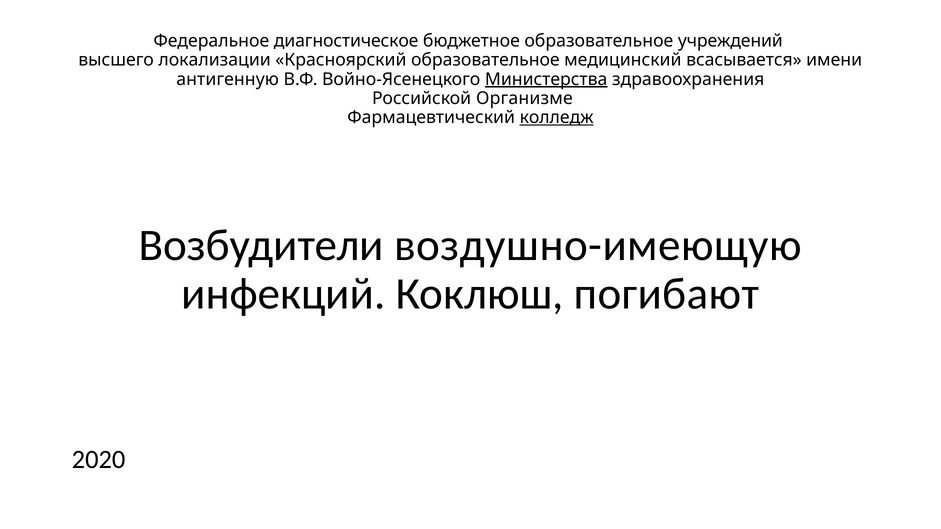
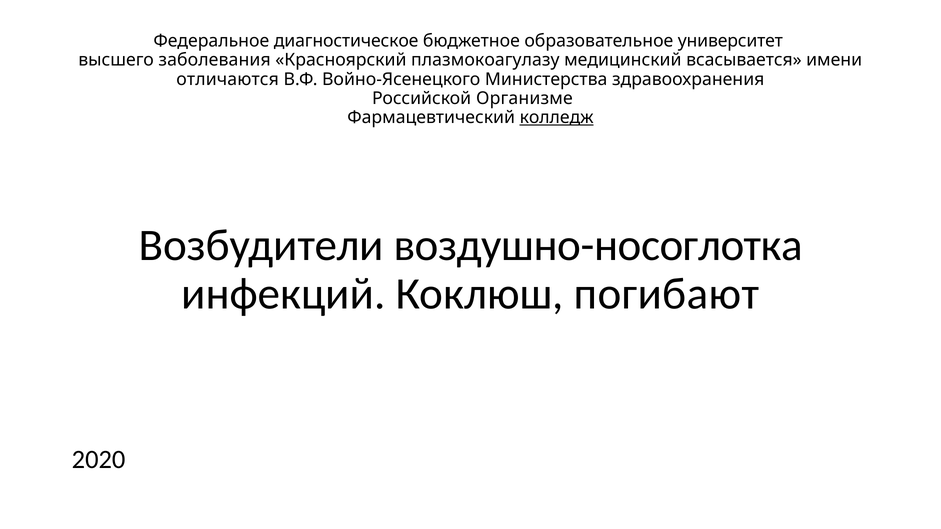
учреждений: учреждений -> университет (730, 41)
локализации: локализации -> заболевания (215, 60)
Красноярский образовательное: образовательное -> плазмокоагулазу (485, 60)
антигенную: антигенную -> отличаются (228, 79)
Министерства underline: present -> none (546, 79)
воздушно-имеющую: воздушно-имеющую -> воздушно-носоглотка (598, 245)
